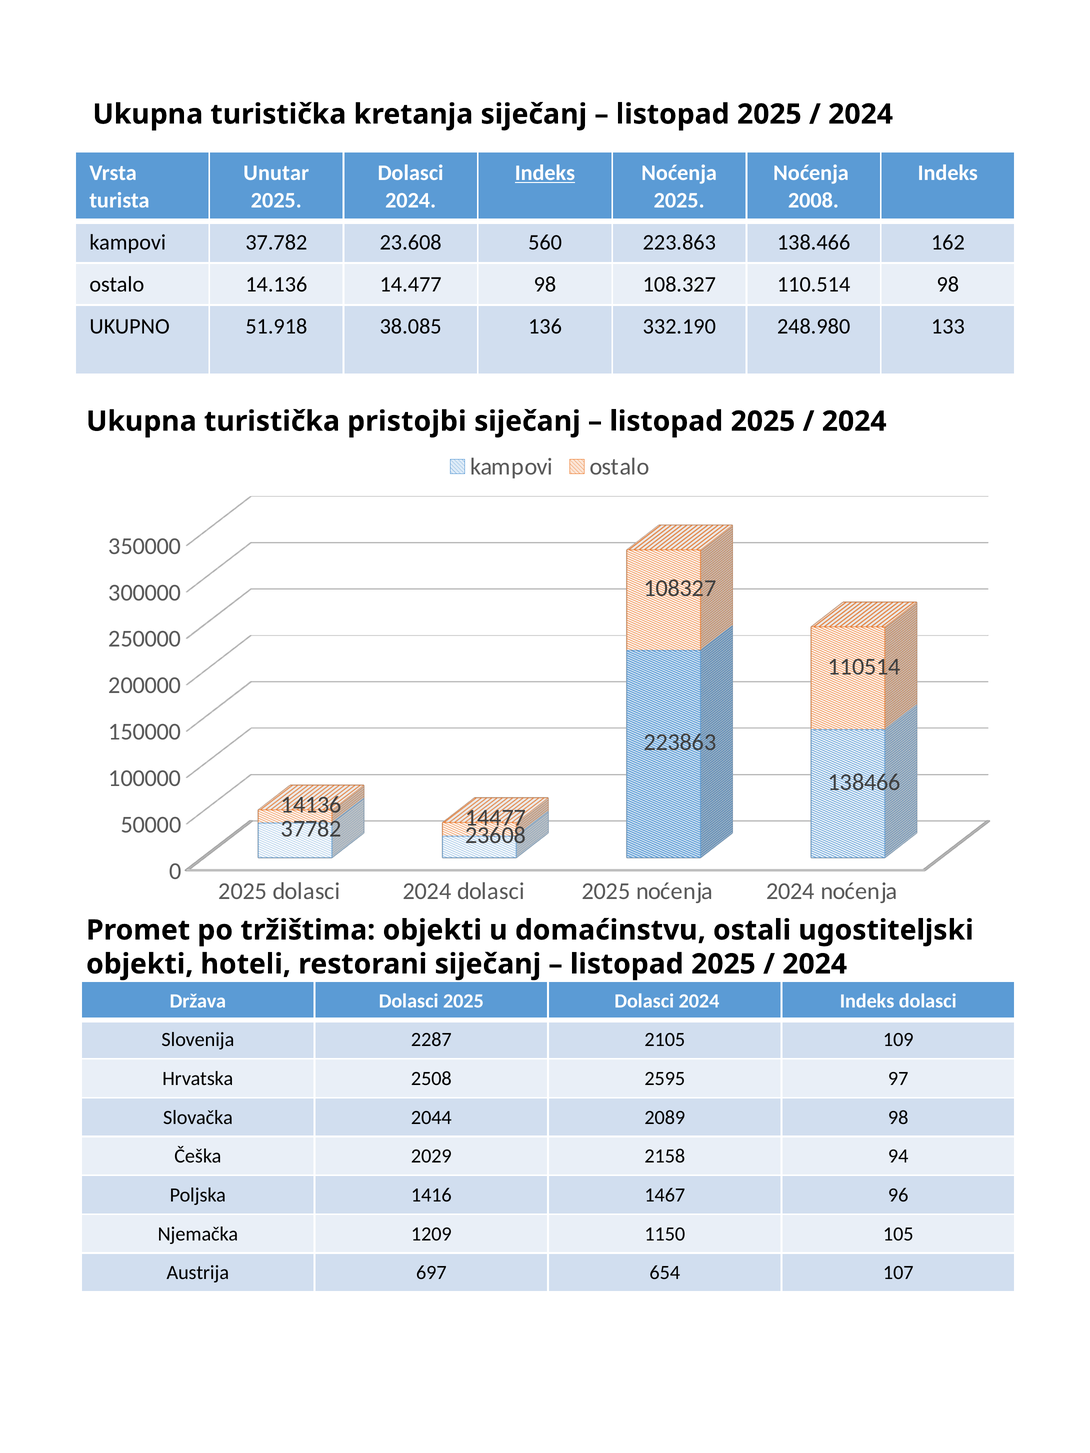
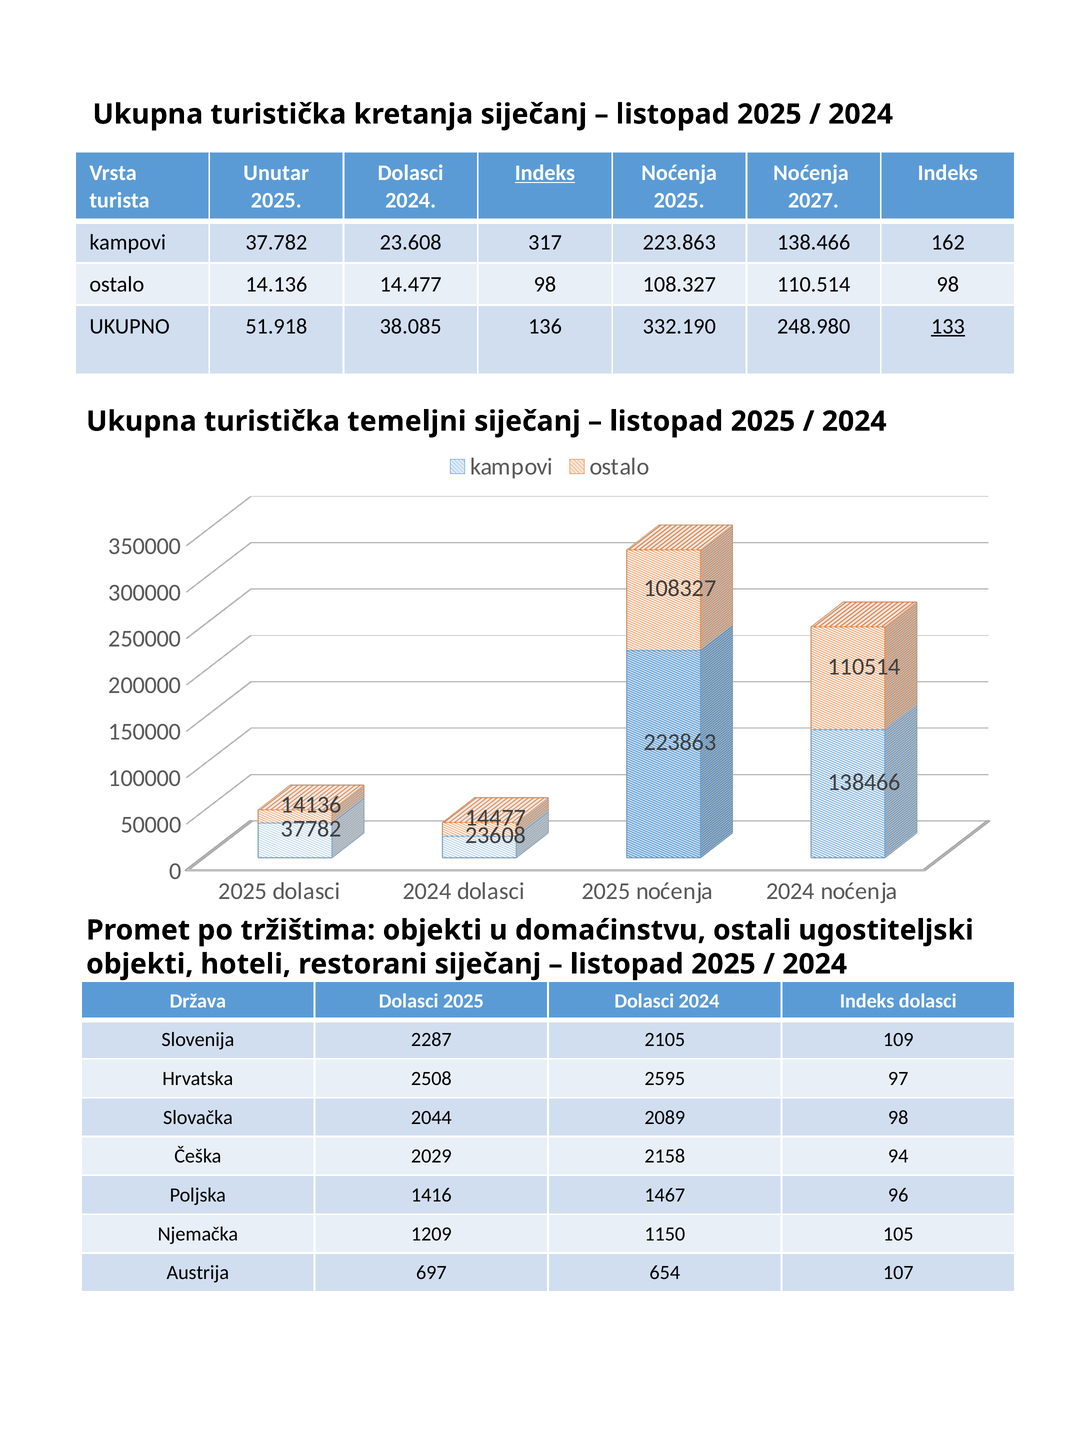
2008: 2008 -> 2027 (813, 200)
560: 560 -> 317 (545, 242)
133 underline: none -> present (948, 326)
pristojbi: pristojbi -> temeljni (407, 421)
